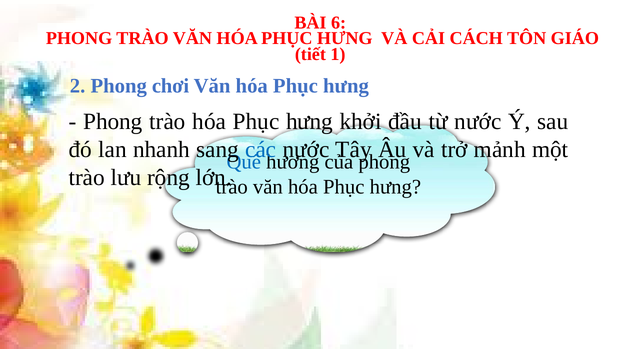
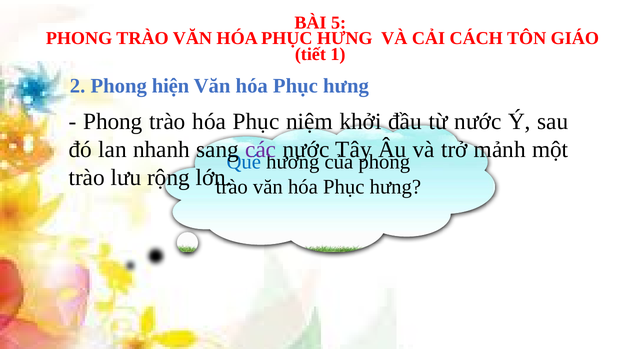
6: 6 -> 5 (339, 23)
chơi: chơi -> hiện (171, 86)
trào hóa Phục hưng: hưng -> niệm (309, 122)
các colour: blue -> purple (261, 150)
